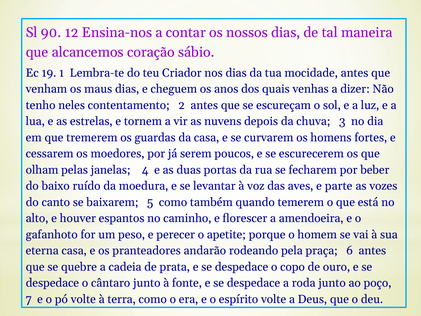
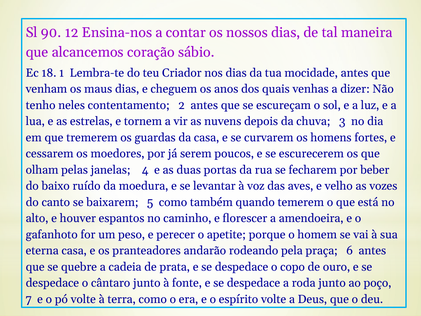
19: 19 -> 18 (49, 73)
parte: parte -> velho (339, 186)
